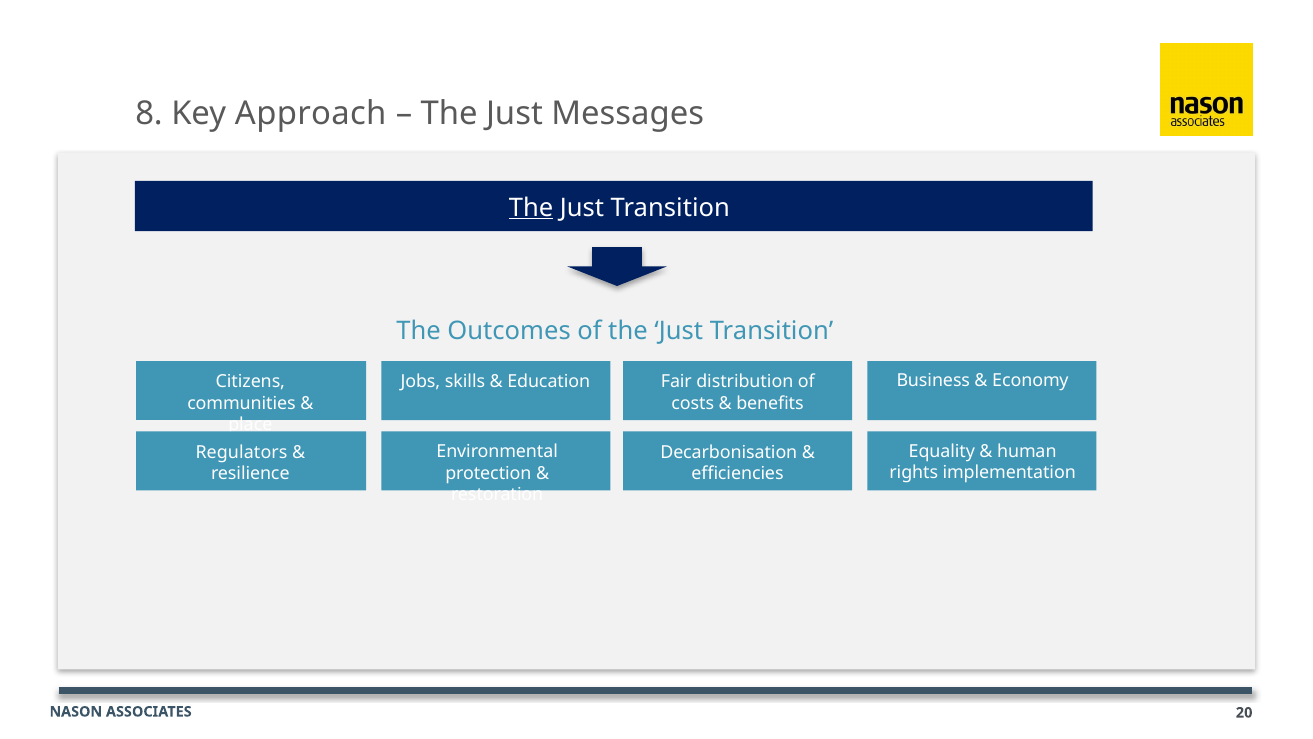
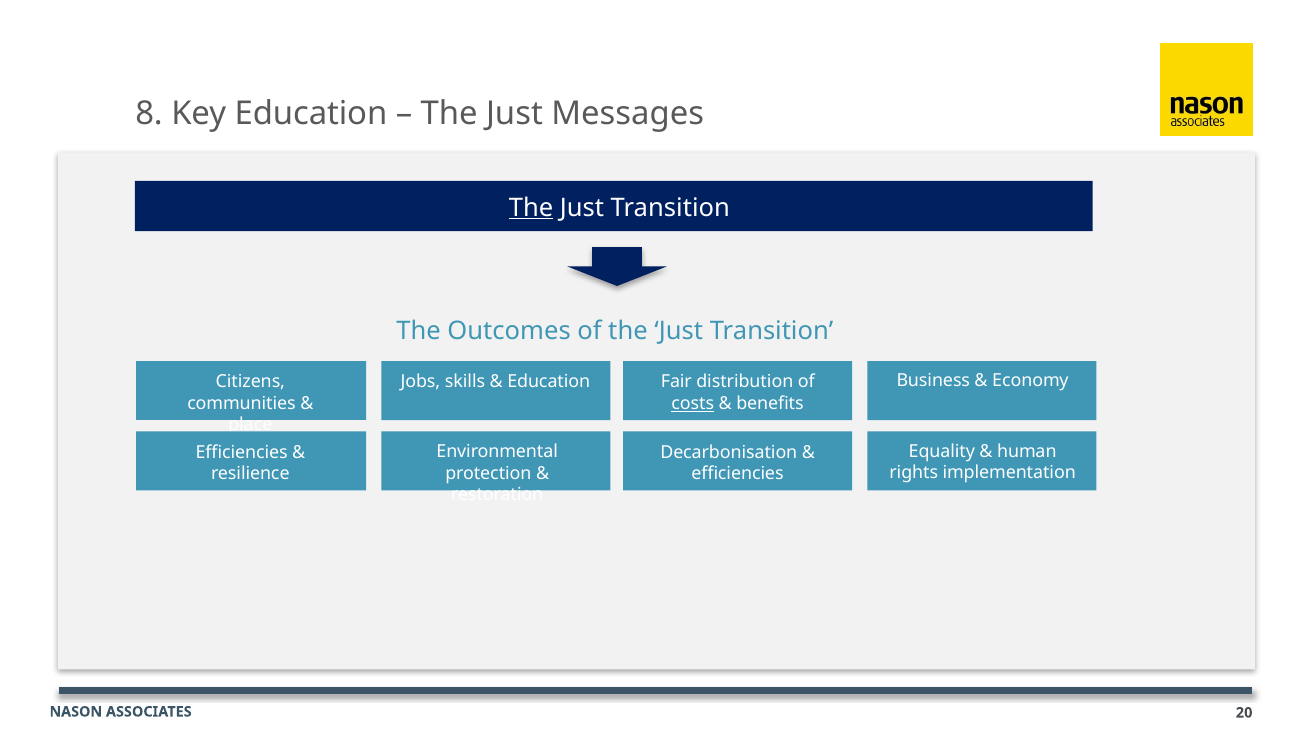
Key Approach: Approach -> Education (311, 113)
costs underline: none -> present (693, 403)
Regulators: Regulators -> Efficiencies (242, 452)
